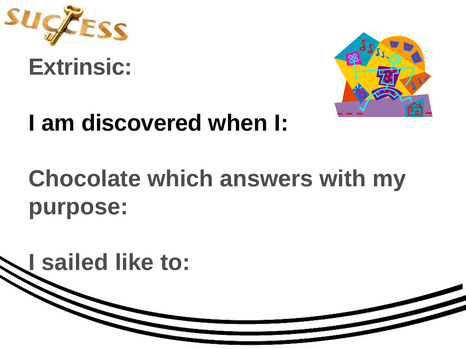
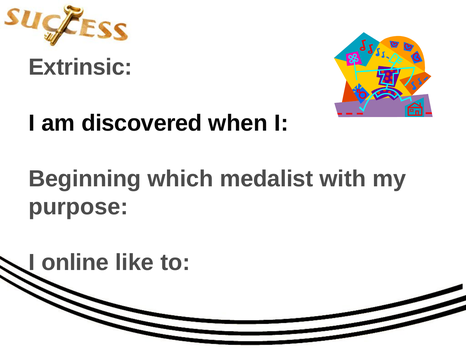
Chocolate: Chocolate -> Beginning (85, 179)
answers: answers -> medalist (267, 179)
sailed: sailed -> online (75, 263)
